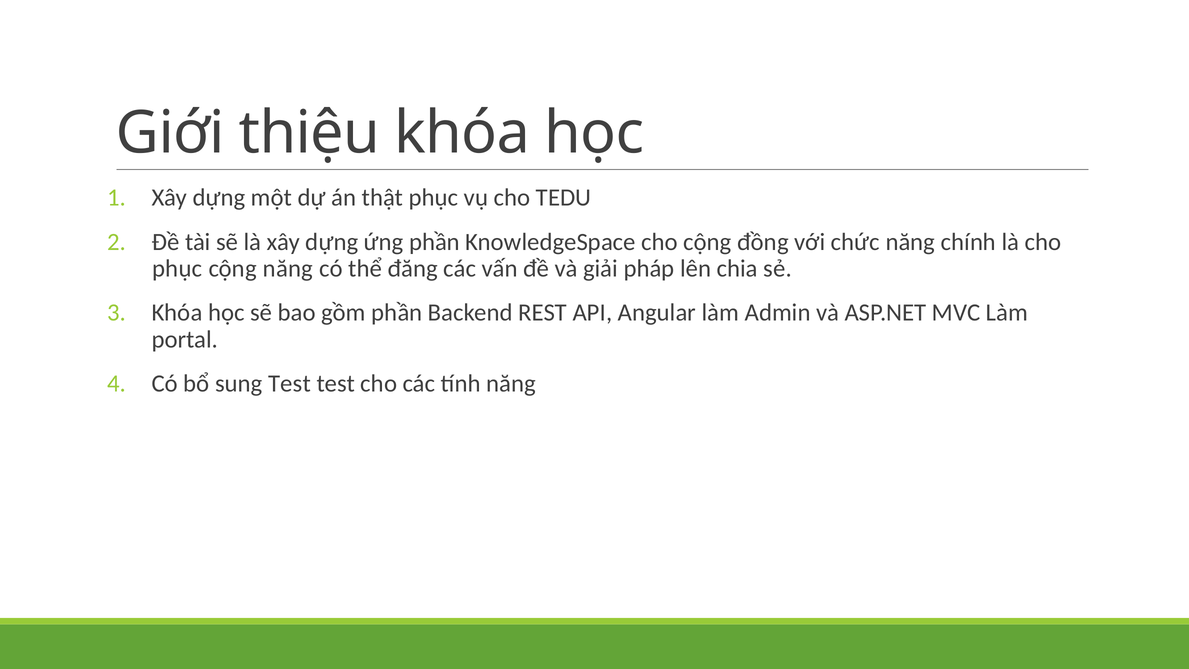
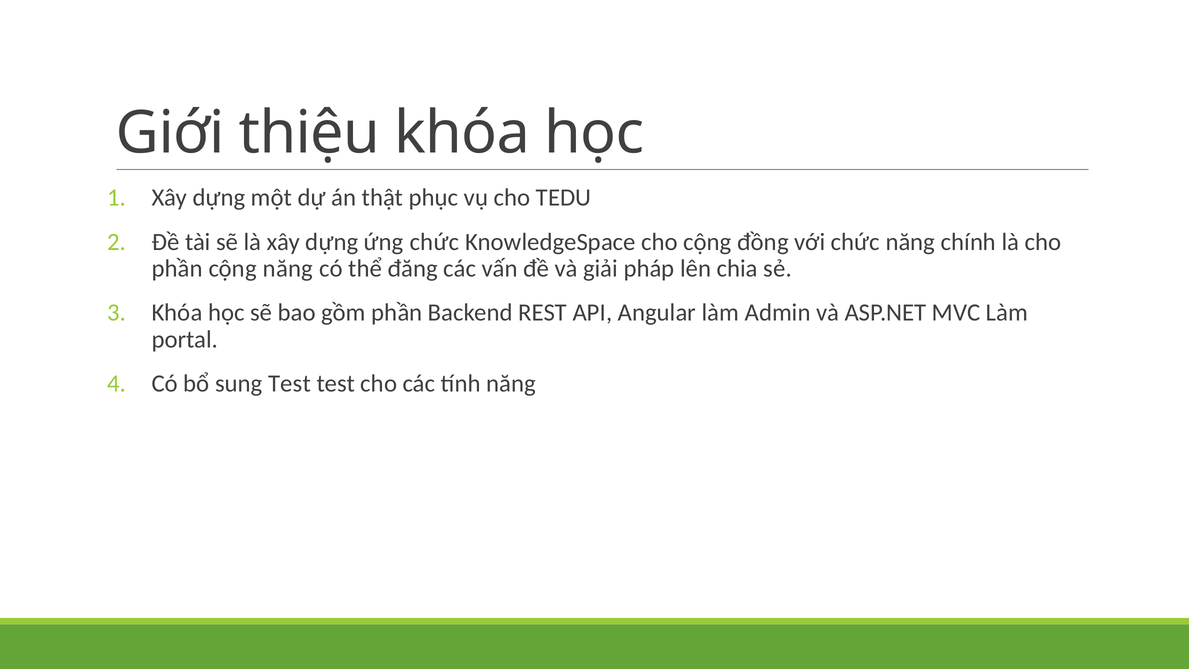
ứng phần: phần -> chức (434, 242)
phục: phục -> phần (177, 269)
